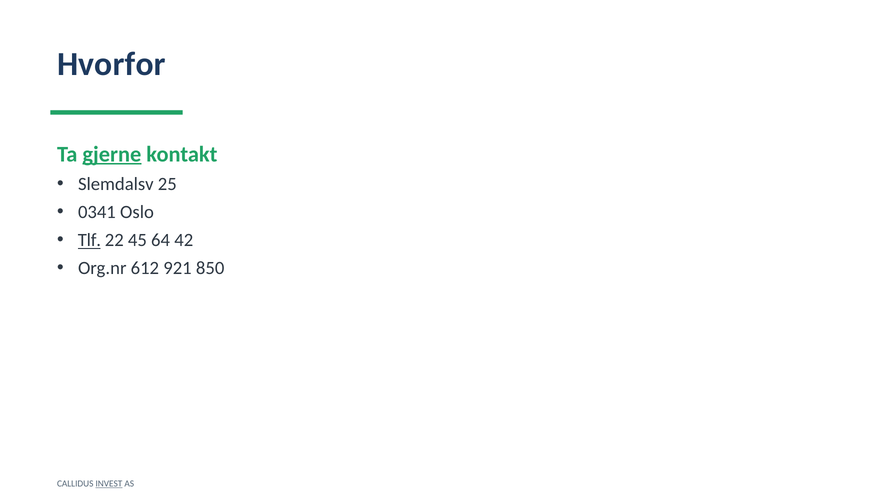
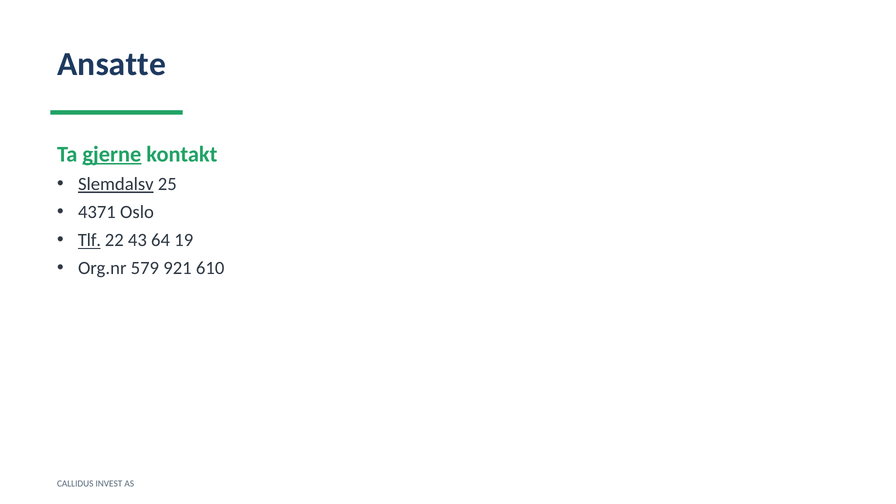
Hvorfor: Hvorfor -> Ansatte (111, 64)
Slemdalsv underline: none -> present (116, 184)
0341: 0341 -> 4371 (97, 212)
45: 45 -> 43 (137, 240)
42: 42 -> 19 (184, 240)
612: 612 -> 579 (145, 268)
850: 850 -> 610 (210, 268)
INVEST underline: present -> none (109, 484)
